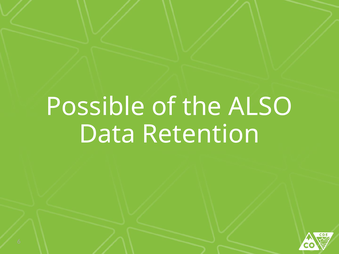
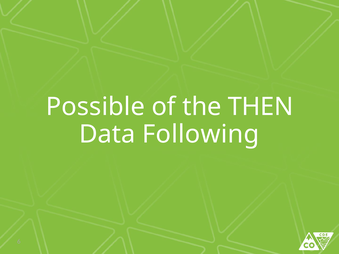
ALSO: ALSO -> THEN (261, 107)
Retention: Retention -> Following (201, 134)
